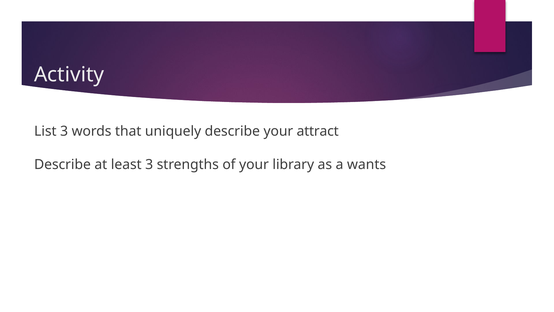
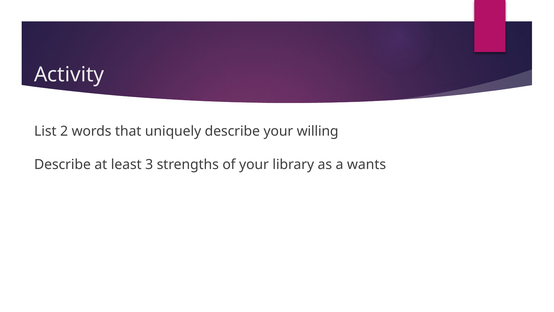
List 3: 3 -> 2 (64, 131)
attract: attract -> willing (318, 131)
